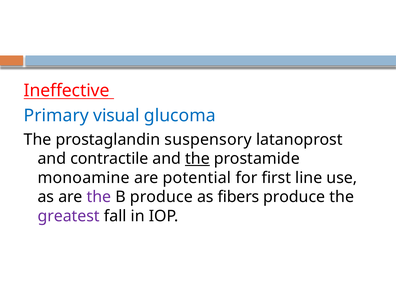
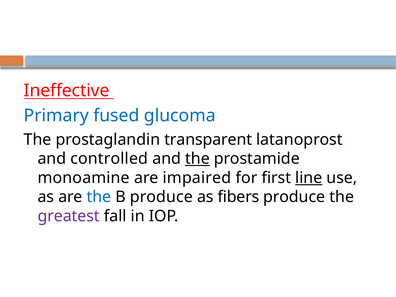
visual: visual -> fused (116, 116)
suspensory: suspensory -> transparent (208, 140)
contractile: contractile -> controlled (109, 159)
potential: potential -> impaired (197, 178)
line underline: none -> present (309, 178)
the colour: purple -> blue (99, 197)
